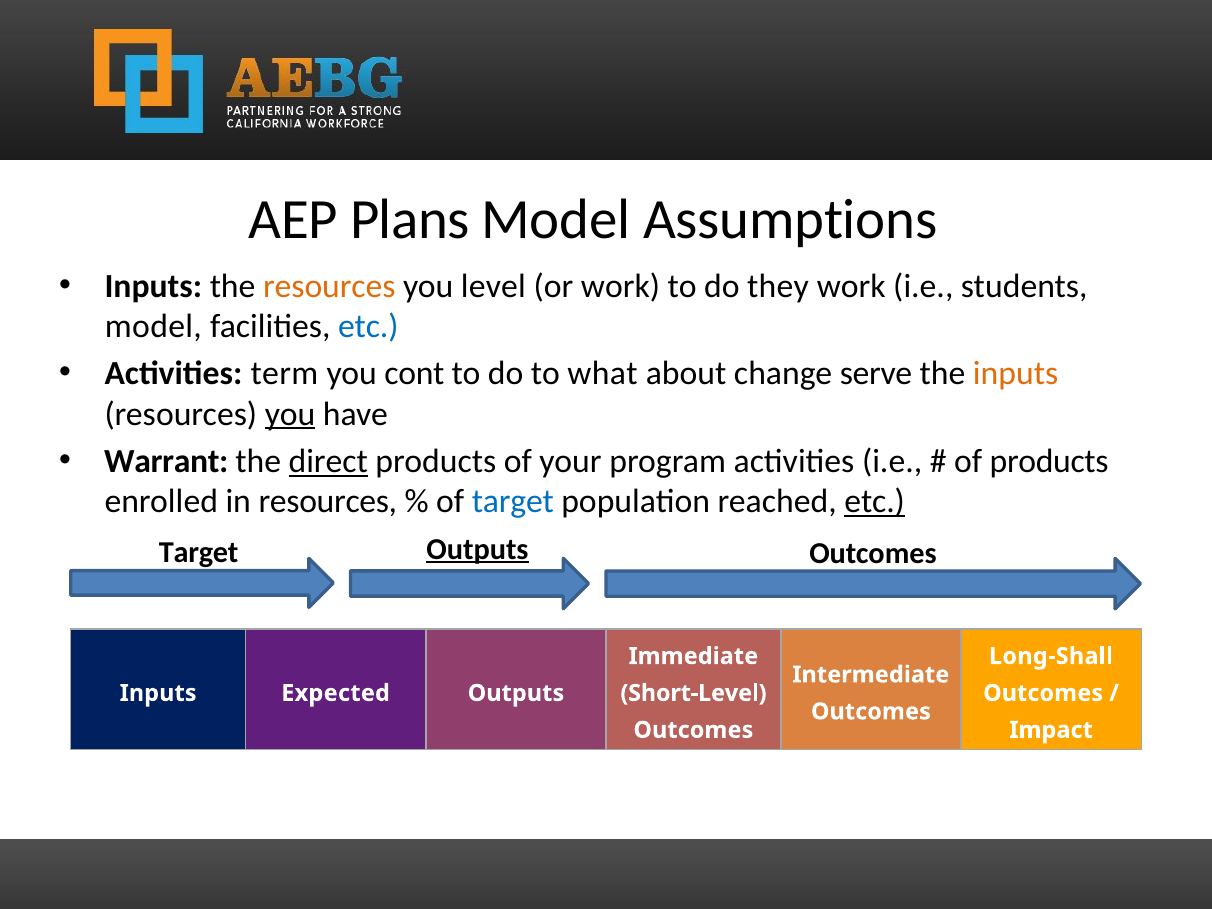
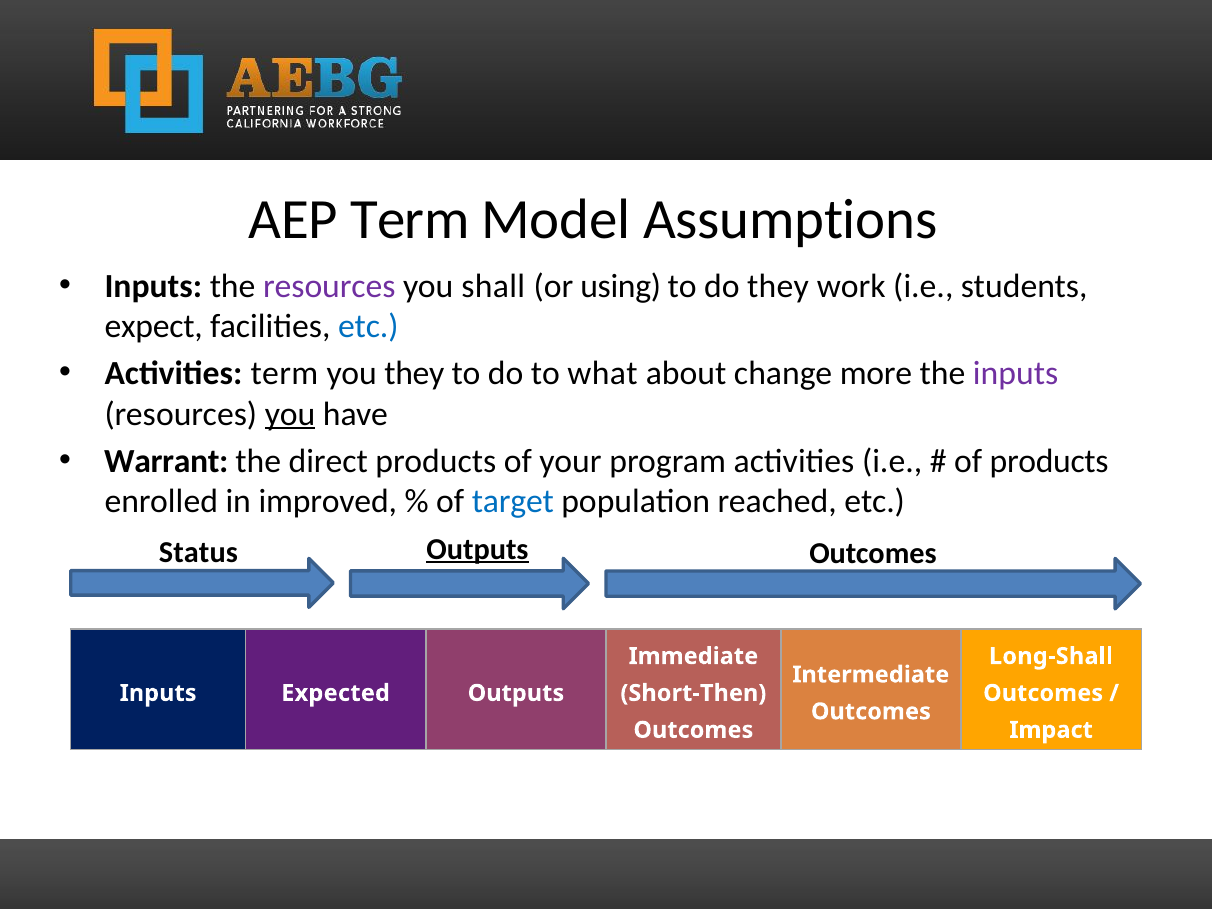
AEP Plans: Plans -> Term (410, 220)
resources colour: orange -> purple (329, 286)
level: level -> shall (493, 286)
or work: work -> using (621, 286)
model: model -> expect (154, 326)
you cont: cont -> they (414, 373)
serve: serve -> more (876, 373)
inputs colour: orange -> purple (1016, 373)
direct underline: present -> none (328, 461)
in resources: resources -> improved (328, 501)
etc underline: present -> none (875, 501)
Target: Target -> Status (198, 553)
Short-Level: Short-Level -> Short-Then (693, 693)
